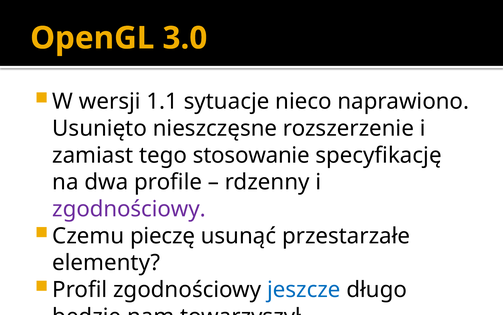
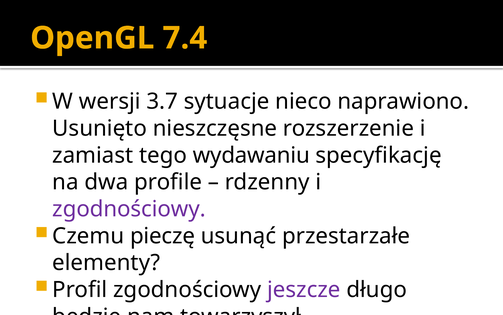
3.0: 3.0 -> 7.4 (185, 38)
1.1: 1.1 -> 3.7 (162, 101)
stosowanie: stosowanie -> wydawaniu (251, 155)
jeszcze colour: blue -> purple (304, 289)
